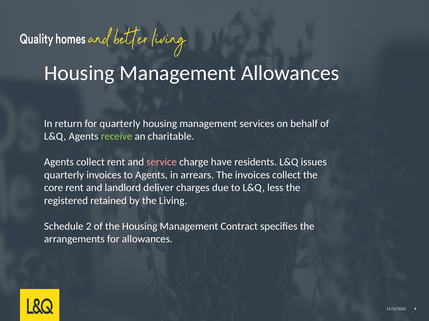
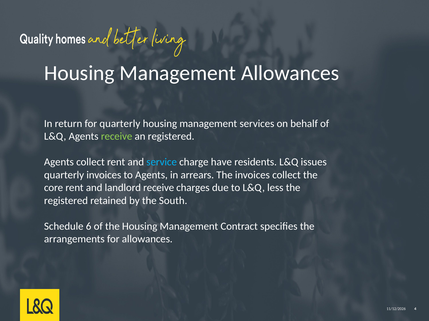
an charitable: charitable -> registered (171, 137)
service colour: pink -> light blue (162, 162)
landlord deliver: deliver -> receive (159, 188)
Living: Living -> South (173, 201)
2: 2 -> 6 (89, 227)
